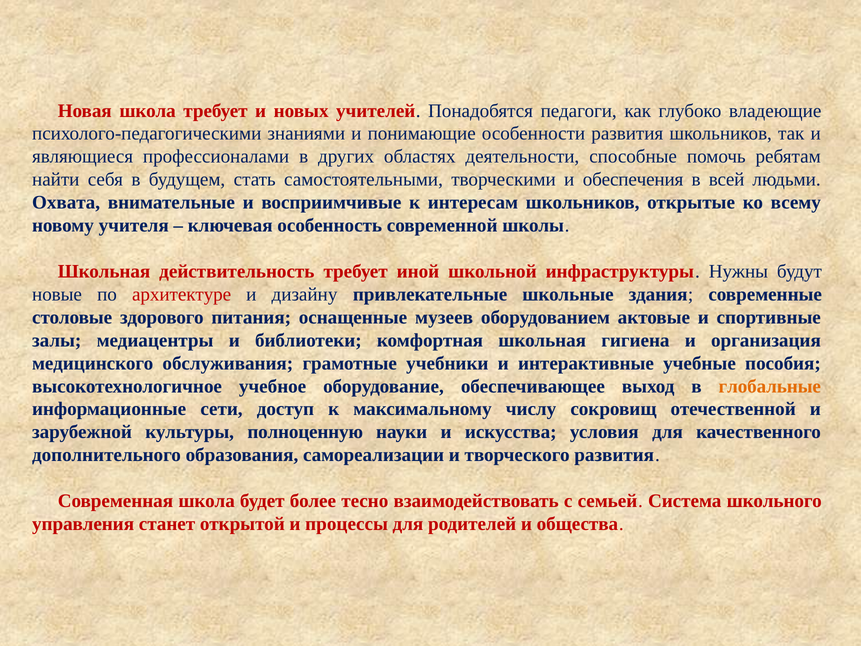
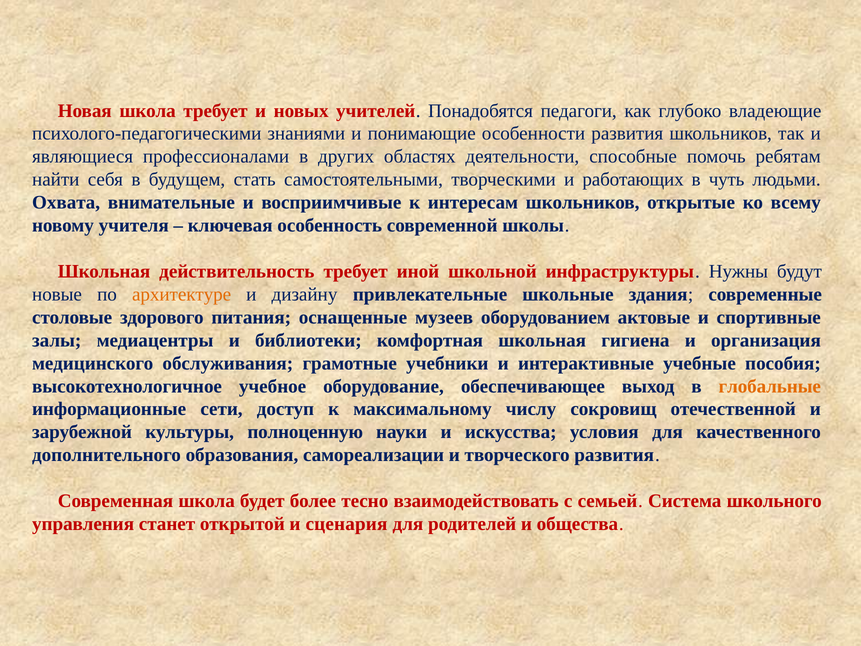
обеспечения: обеспечения -> работающих (633, 180)
всей: всей -> чуть (727, 180)
архитектуре colour: red -> orange (182, 294)
процессы: процессы -> сценария (346, 524)
